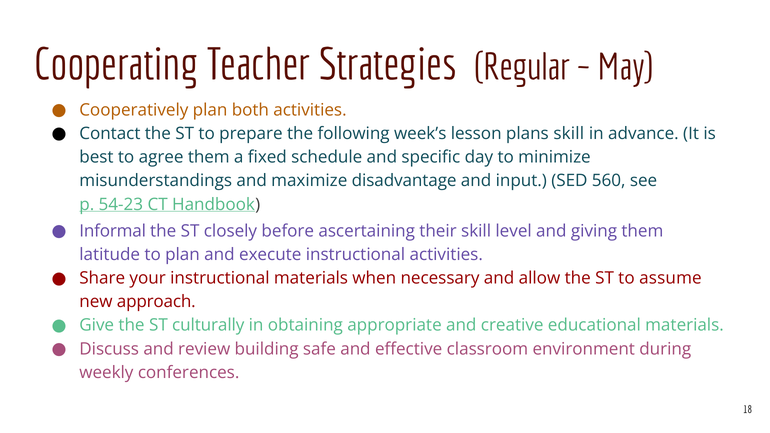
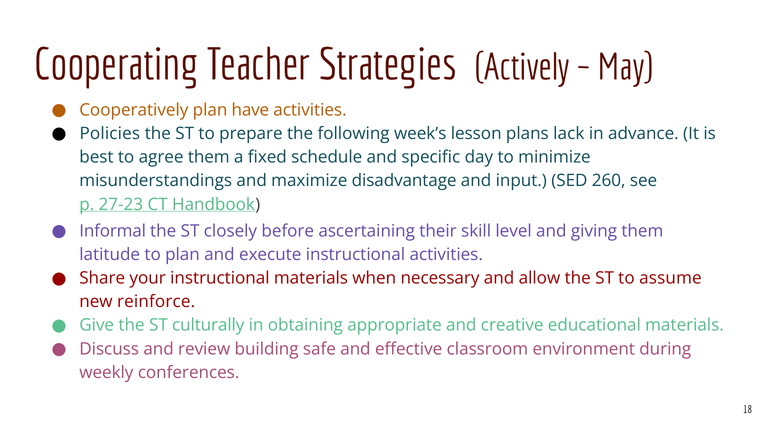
Regular: Regular -> Actively (522, 68)
both: both -> have (250, 110)
Contact: Contact -> Policies (110, 134)
plans skill: skill -> lack (569, 134)
560: 560 -> 260 (609, 181)
54-23: 54-23 -> 27-23 (121, 205)
approach: approach -> reinforce (156, 302)
